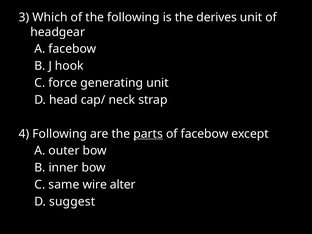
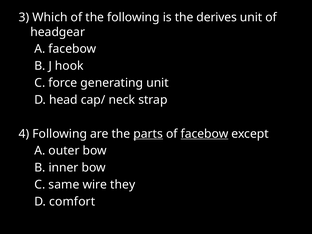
facebow underline: none -> present (204, 134)
alter: alter -> they (123, 185)
suggest: suggest -> comfort (72, 202)
